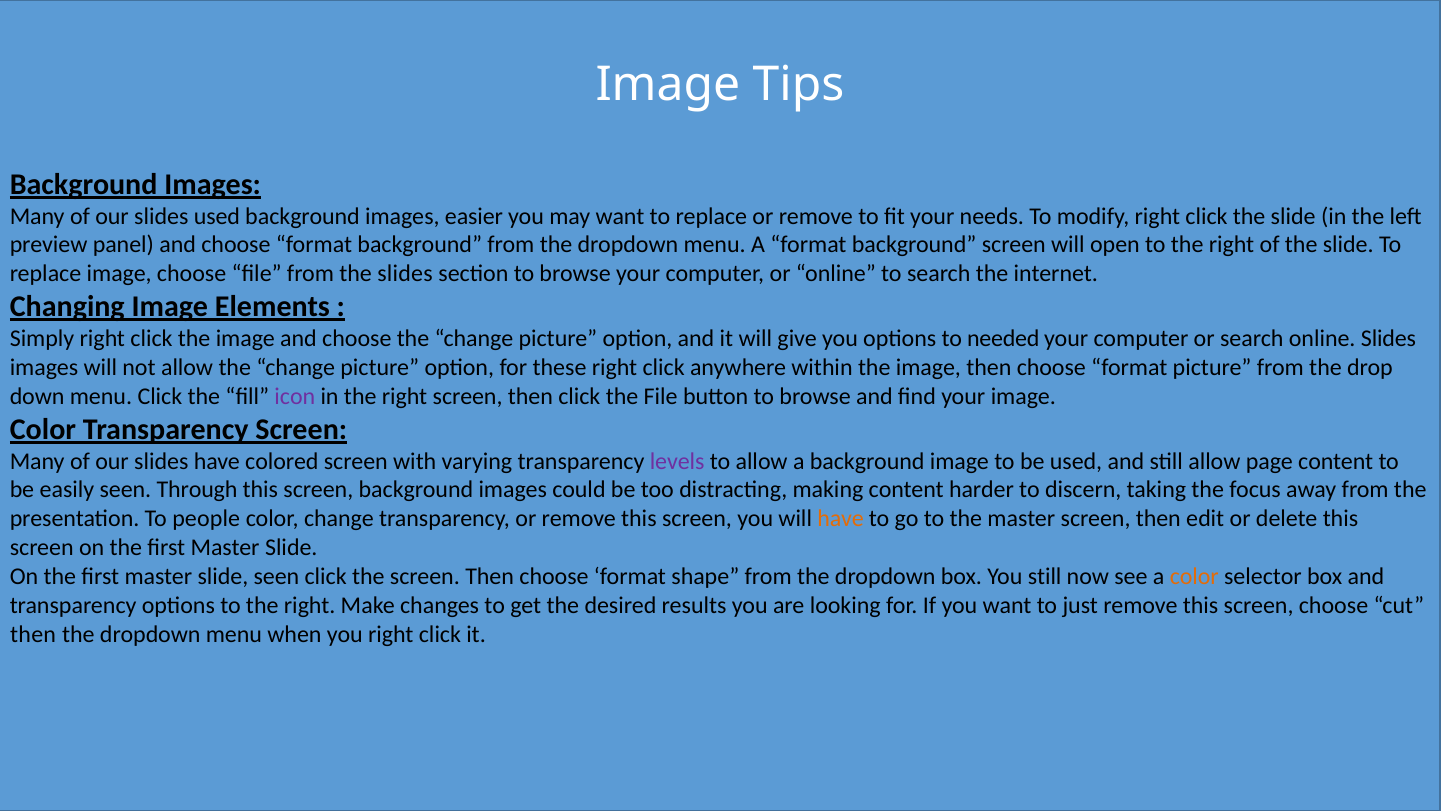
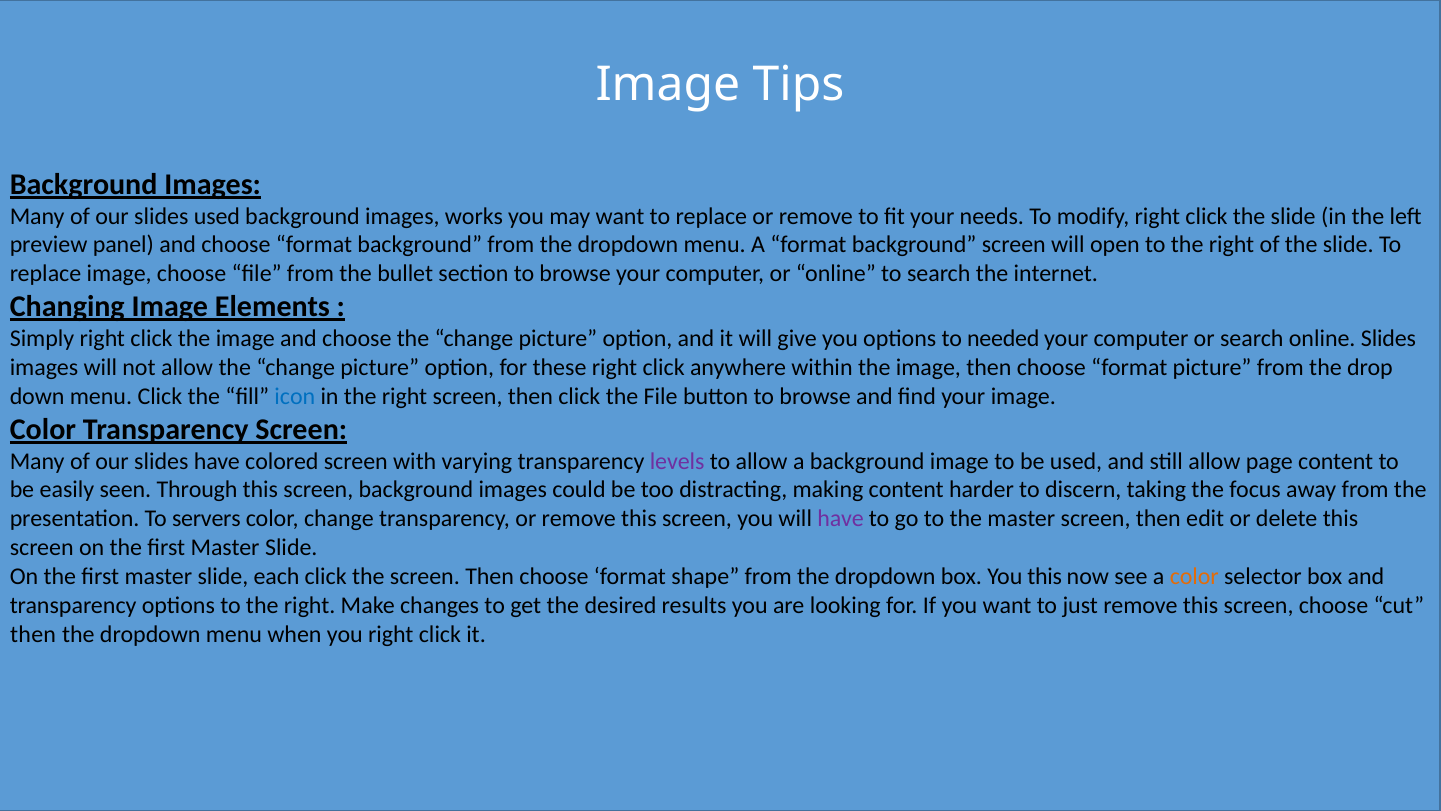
easier: easier -> works (474, 216)
the slides: slides -> bullet (405, 274)
icon colour: purple -> blue (295, 396)
people: people -> servers (206, 519)
have colour: orange -> purple (841, 519)
slide seen: seen -> each (277, 576)
You still: still -> this (1045, 576)
